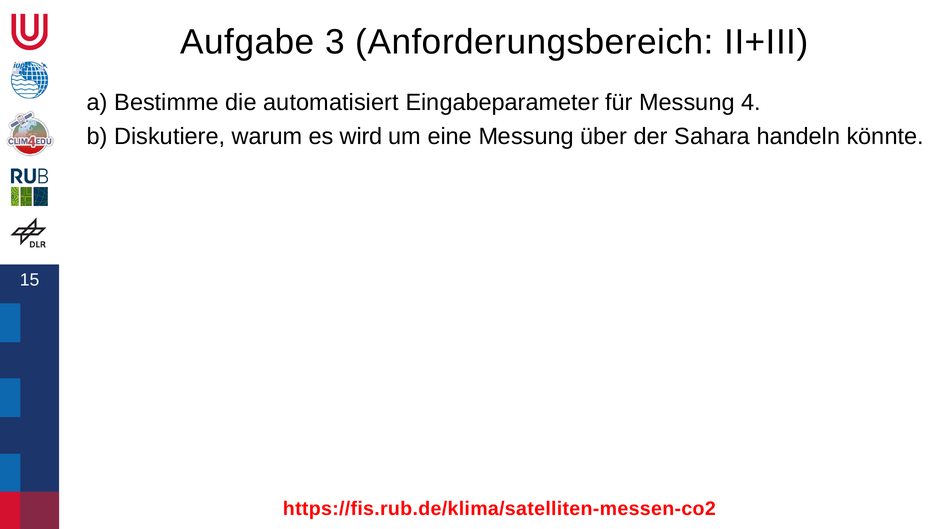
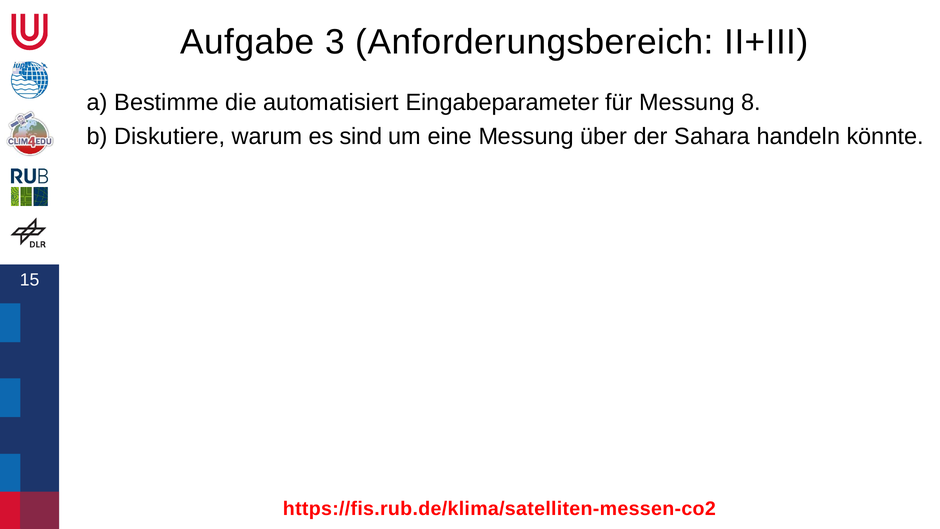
4: 4 -> 8 (751, 102)
wird: wird -> sind (361, 137)
